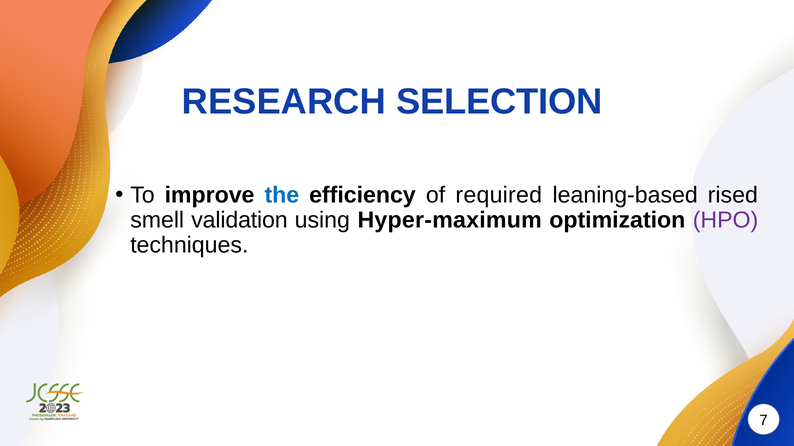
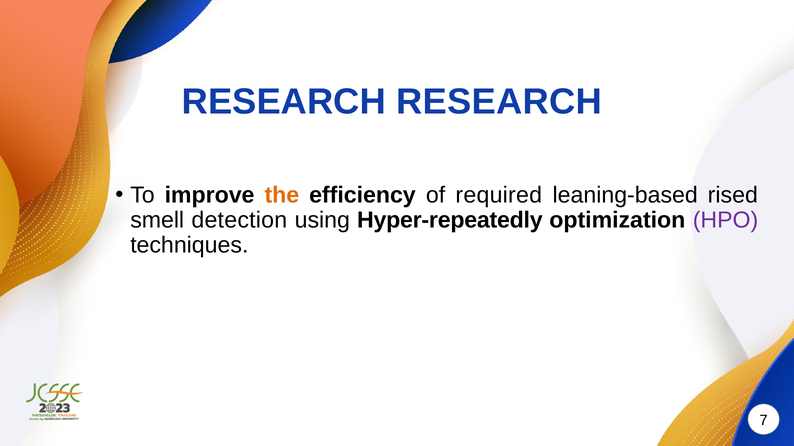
RESEARCH SELECTION: SELECTION -> RESEARCH (499, 102)
the colour: blue -> orange (282, 196)
validation: validation -> detection (239, 221)
Hyper-maximum: Hyper-maximum -> Hyper-repeatedly (450, 221)
